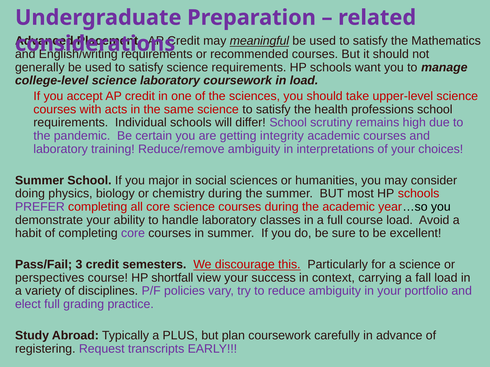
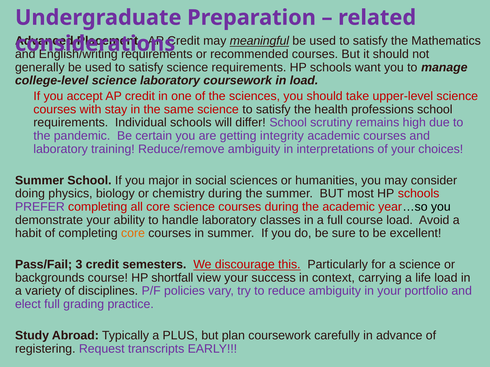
acts: acts -> stay (116, 110)
core colour: purple -> orange (133, 234)
perspectives: perspectives -> backgrounds (50, 278)
fall: fall -> life (423, 278)
